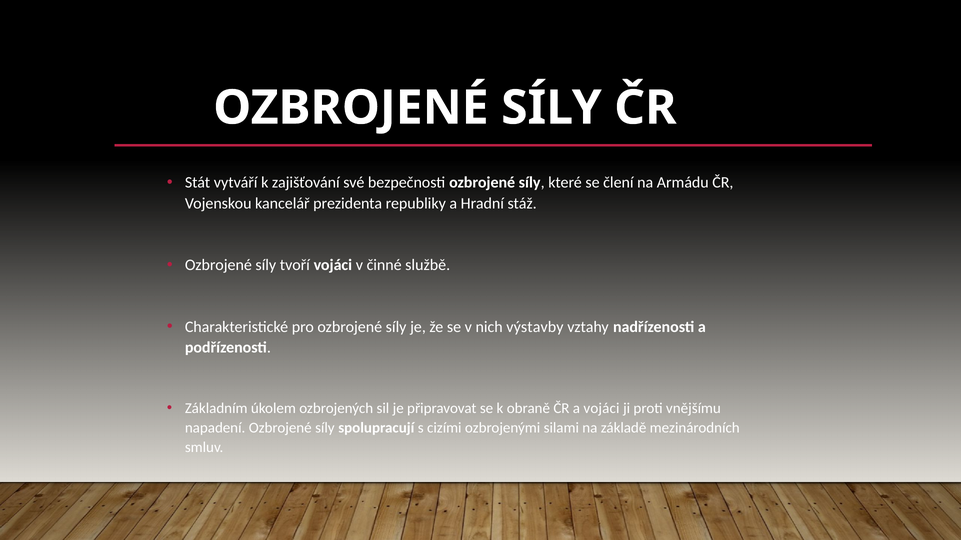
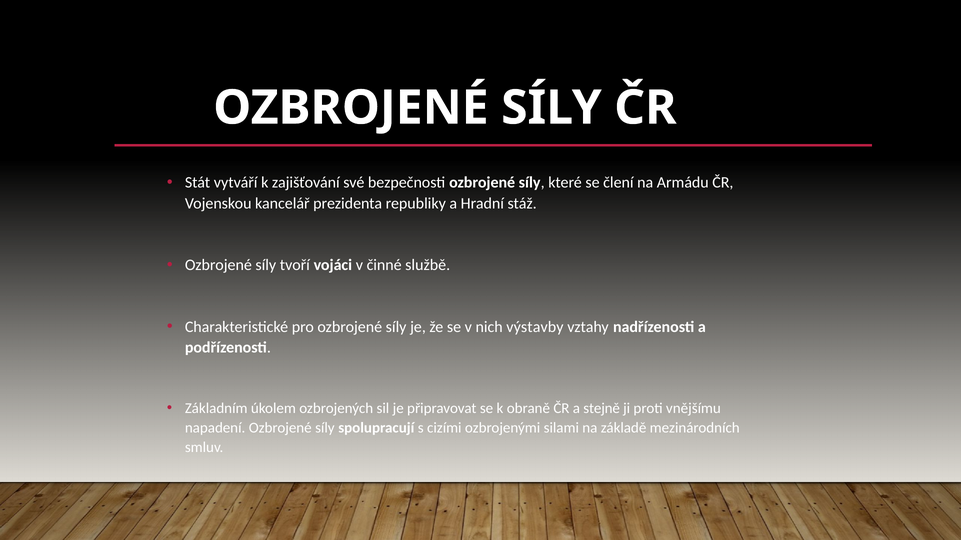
a vojáci: vojáci -> stejně (602, 409)
